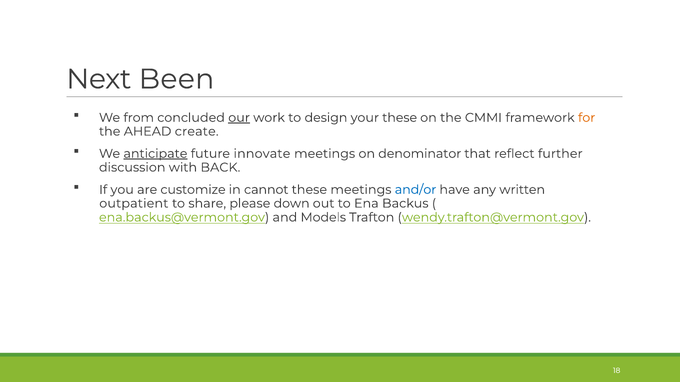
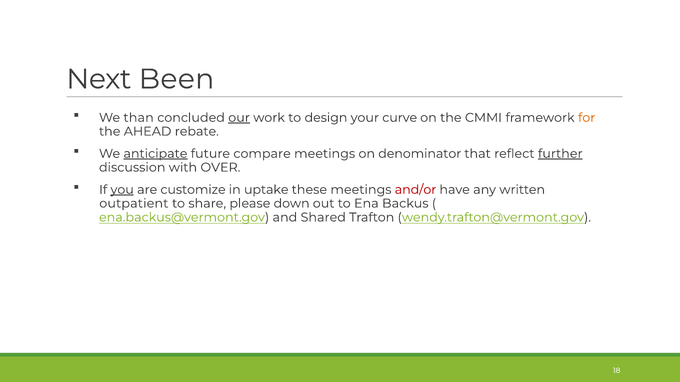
from: from -> than (139, 118)
your these: these -> curve (400, 118)
create: create -> rebate (197, 132)
innovate: innovate -> compare (262, 154)
further underline: none -> present (560, 154)
BACK: BACK -> OVER (220, 168)
you underline: none -> present (122, 190)
cannot: cannot -> uptake (266, 190)
and/or colour: blue -> red (416, 190)
Models: Models -> Shared (323, 218)
